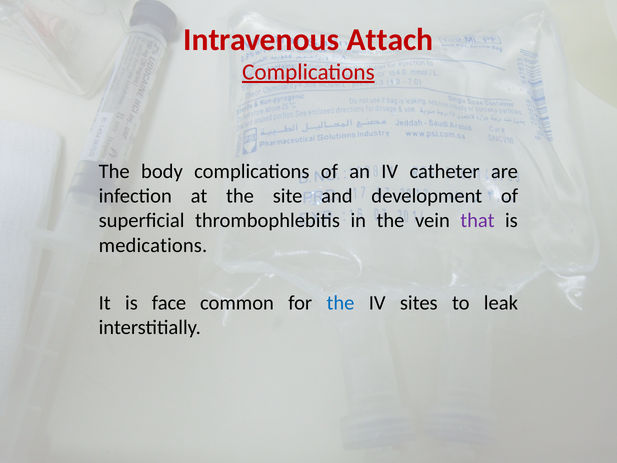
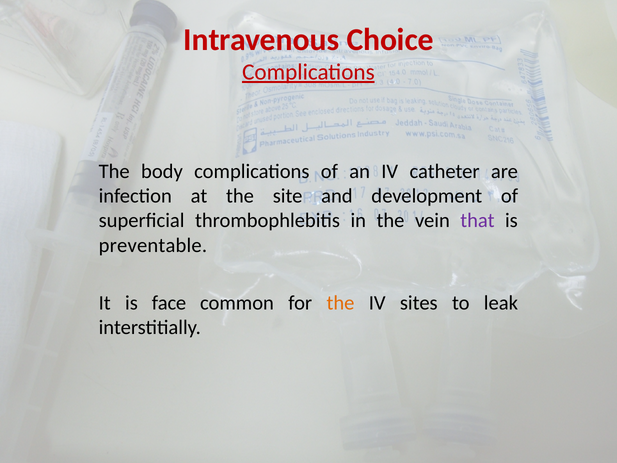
Attach: Attach -> Choice (390, 40)
medications: medications -> preventable (153, 245)
the colour: blue -> orange (340, 303)
